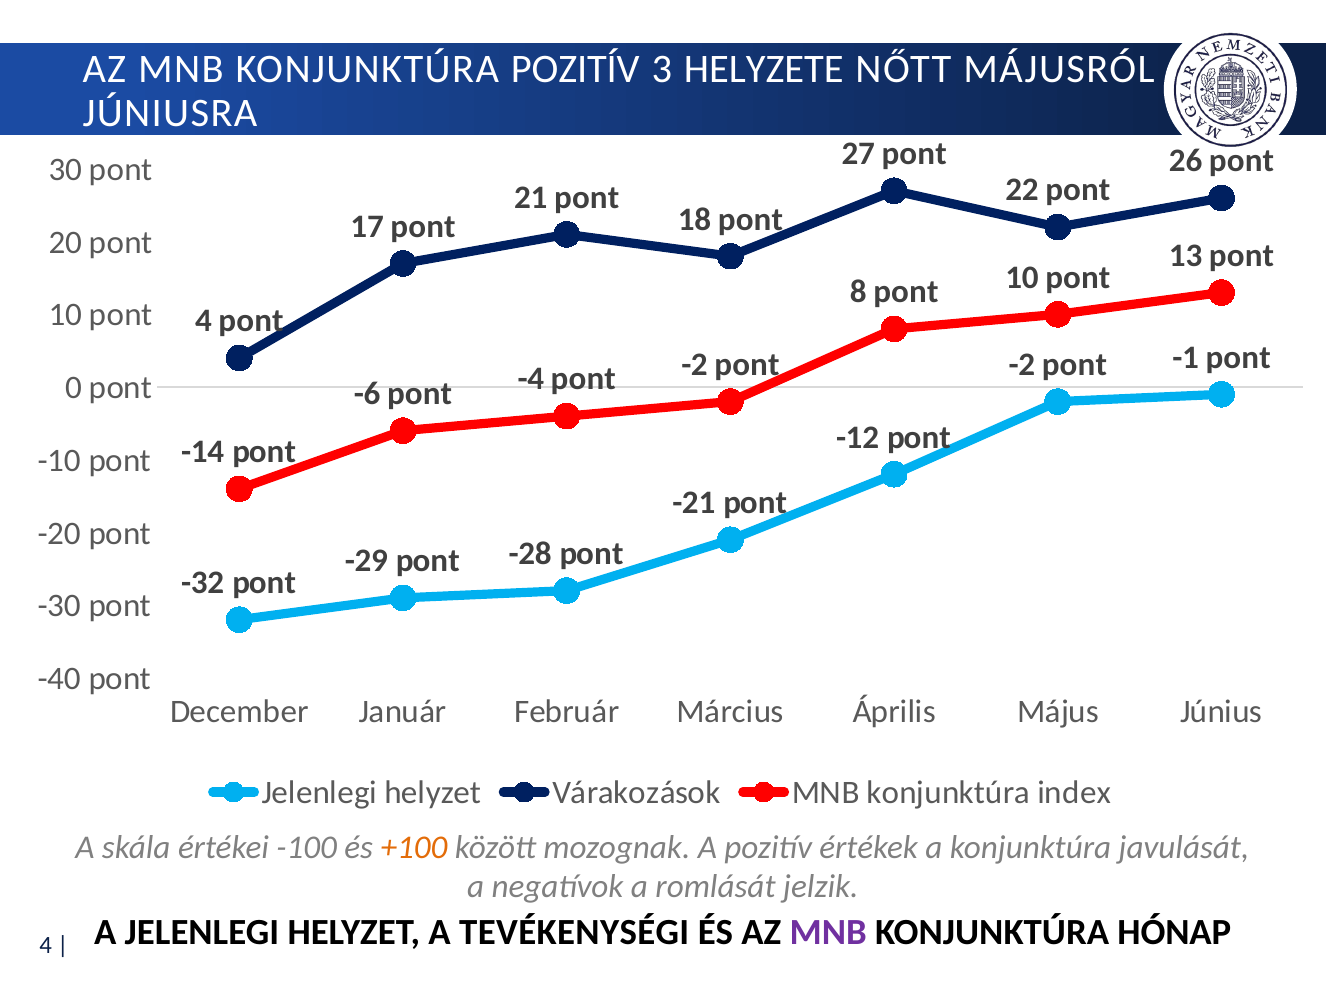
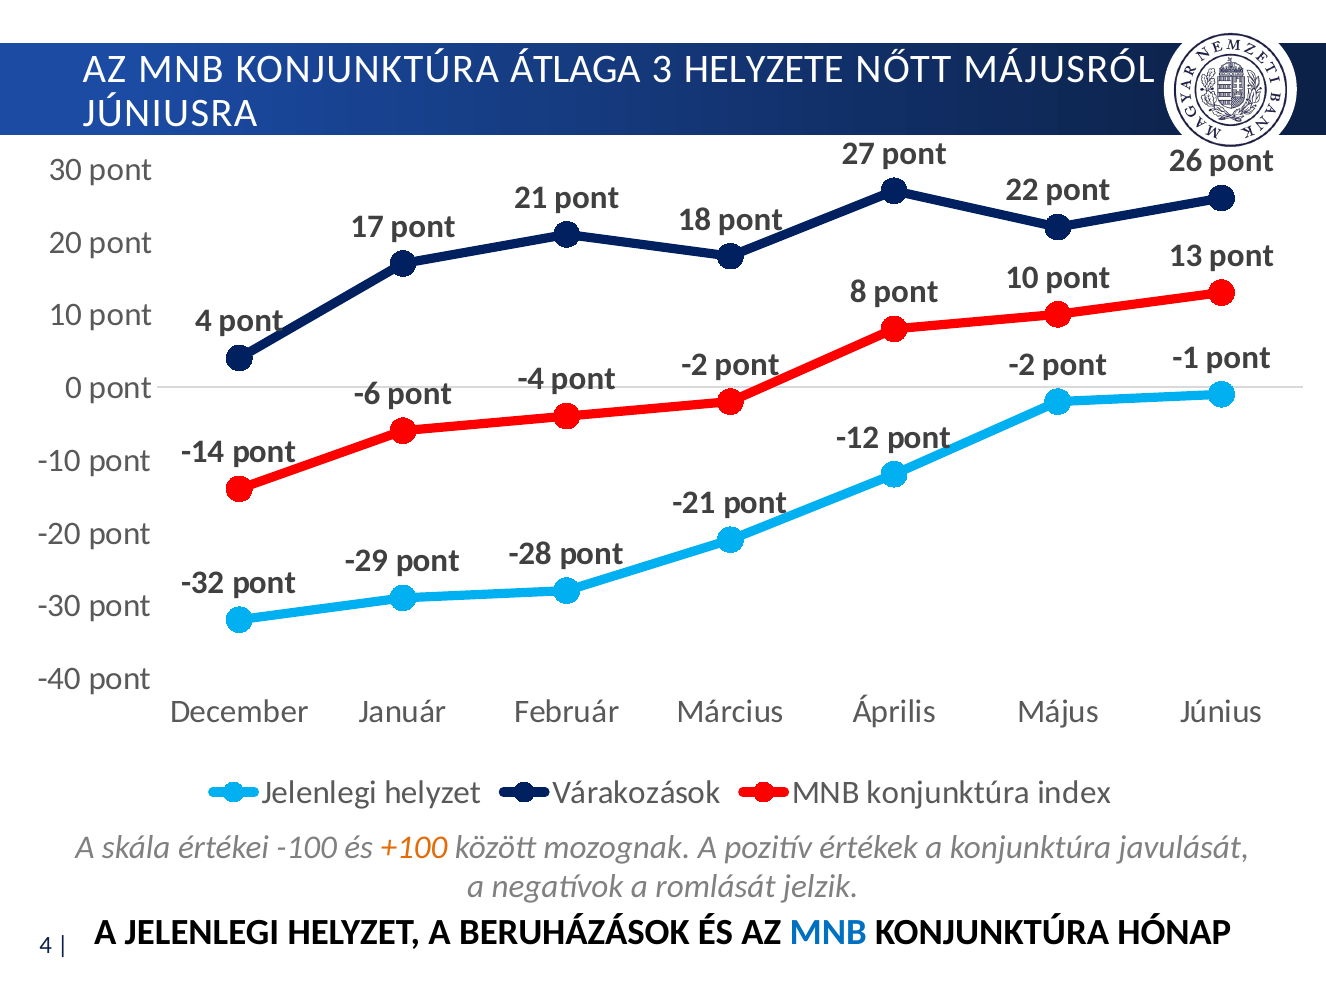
KONJUNKTÚRA POZITÍV: POZITÍV -> ÁTLAGA (575, 69)
TEVÉKENYSÉGI: TEVÉKENYSÉGI -> BERUHÁZÁSOK (574, 933)
MNB colour: purple -> blue (828, 933)
